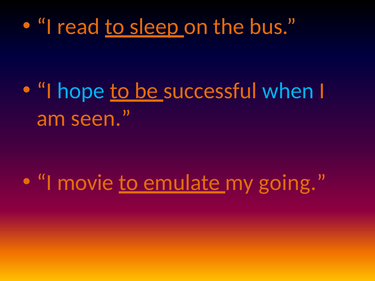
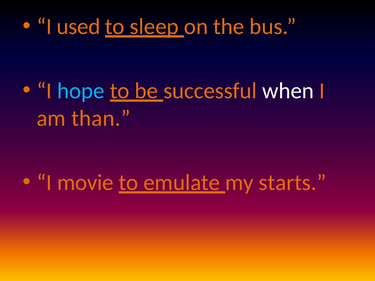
read: read -> used (78, 27)
when colour: light blue -> white (288, 91)
seen: seen -> than (101, 118)
going: going -> starts (292, 183)
